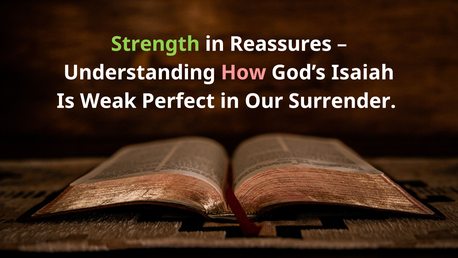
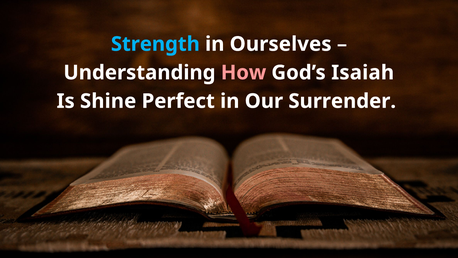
Strength colour: light green -> light blue (155, 44)
Reassures: Reassures -> Ourselves (281, 44)
Weak: Weak -> Shine (108, 101)
